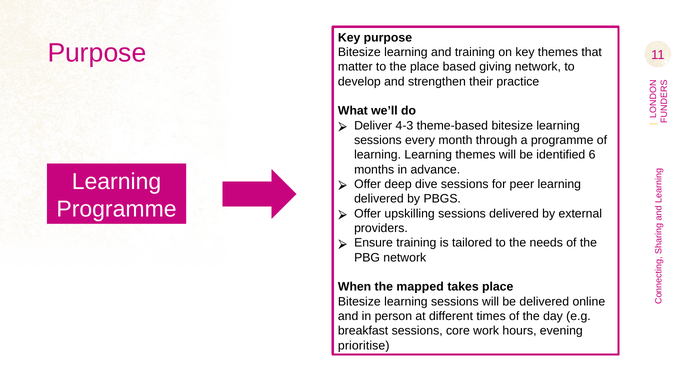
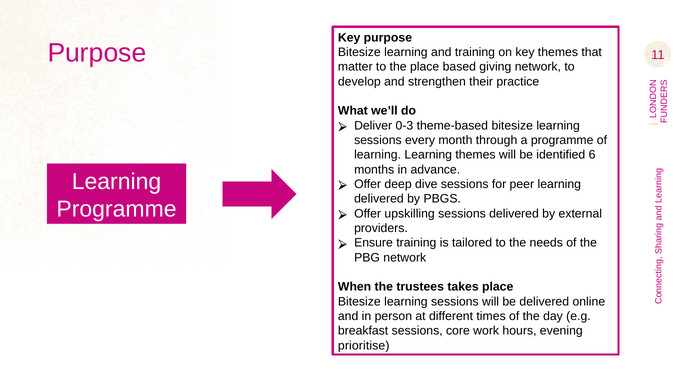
4-3: 4-3 -> 0-3 (404, 126)
mapped: mapped -> trustees (420, 287)
